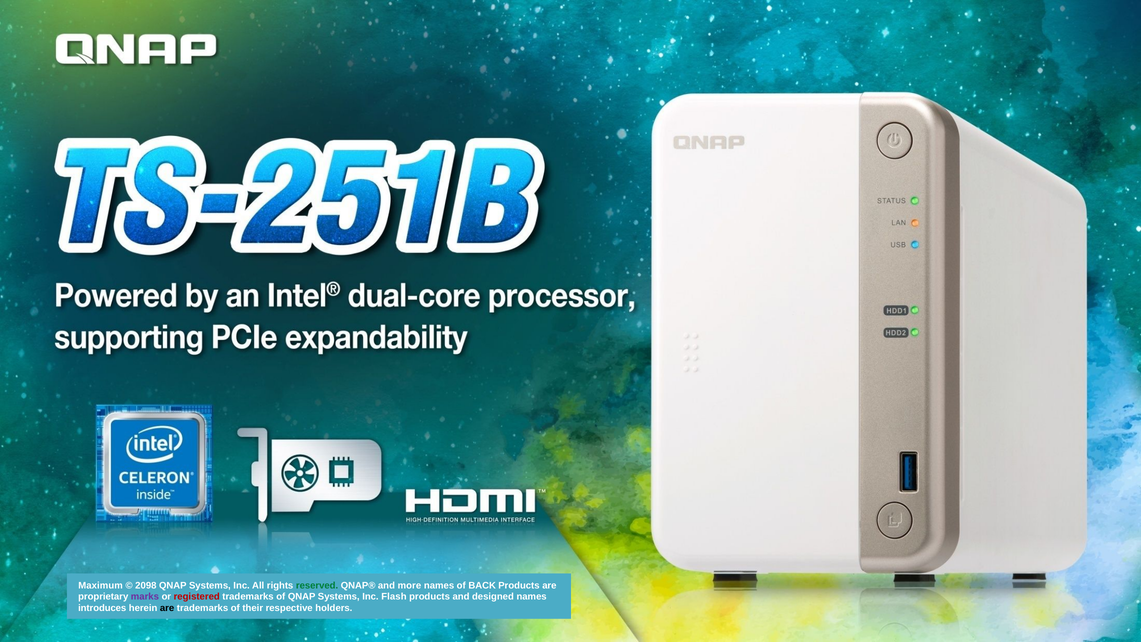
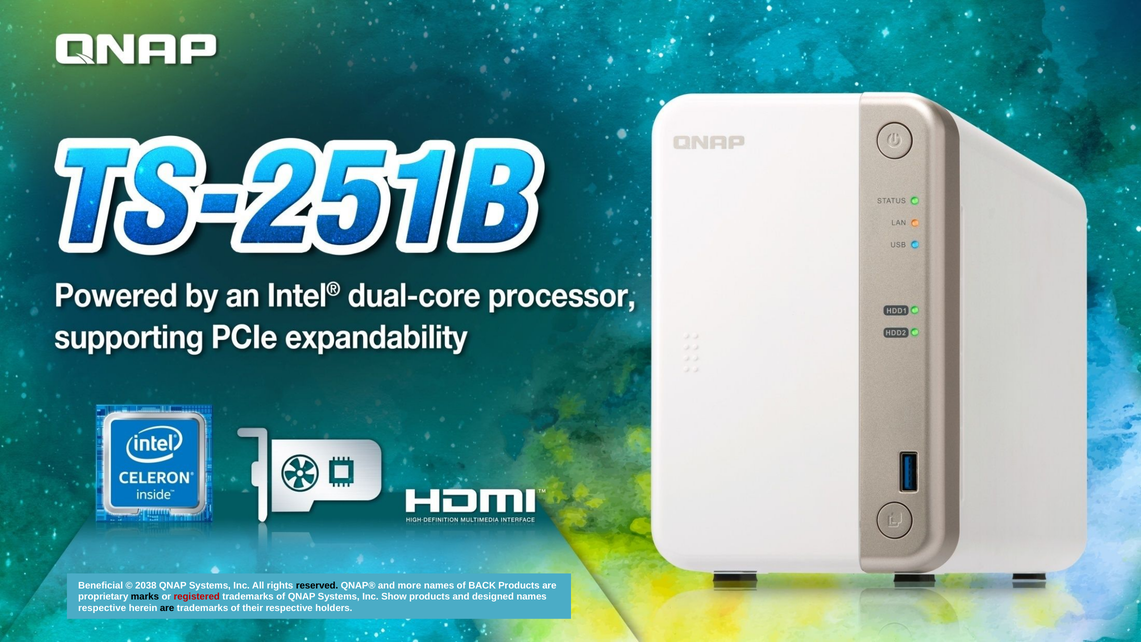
Maximum: Maximum -> Beneficial (101, 585)
2098: 2098 -> 2038 (146, 585)
reserved colour: green -> black (317, 585)
marks colour: purple -> black (145, 597)
Flash: Flash -> Show (394, 597)
introduces: introduces -> respective (102, 608)
